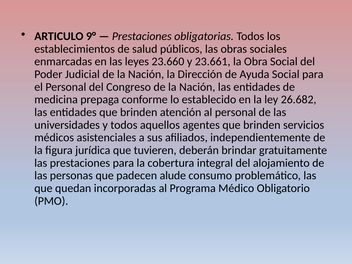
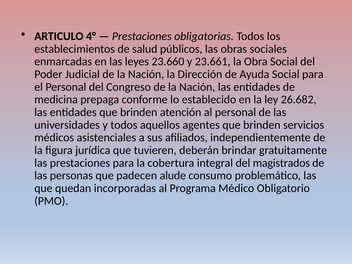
9°: 9° -> 4° (91, 36)
alojamiento: alojamiento -> magistrados (281, 163)
